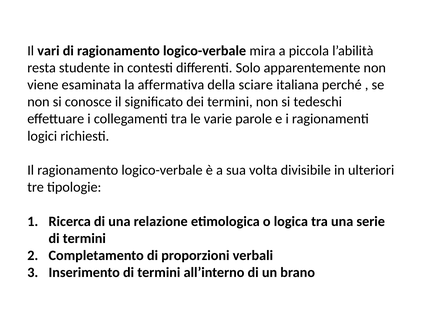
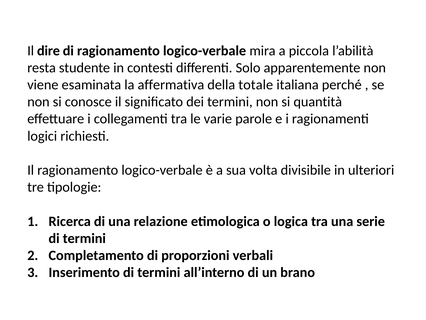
vari: vari -> dire (49, 51)
sciare: sciare -> totale (256, 85)
tedeschi: tedeschi -> quantità (318, 102)
